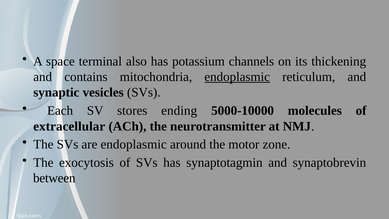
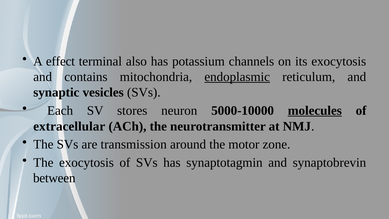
space: space -> effect (60, 61)
its thickening: thickening -> exocytosis (339, 61)
ending: ending -> neuron (179, 111)
molecules underline: none -> present (315, 111)
are endoplasmic: endoplasmic -> transmission (134, 144)
